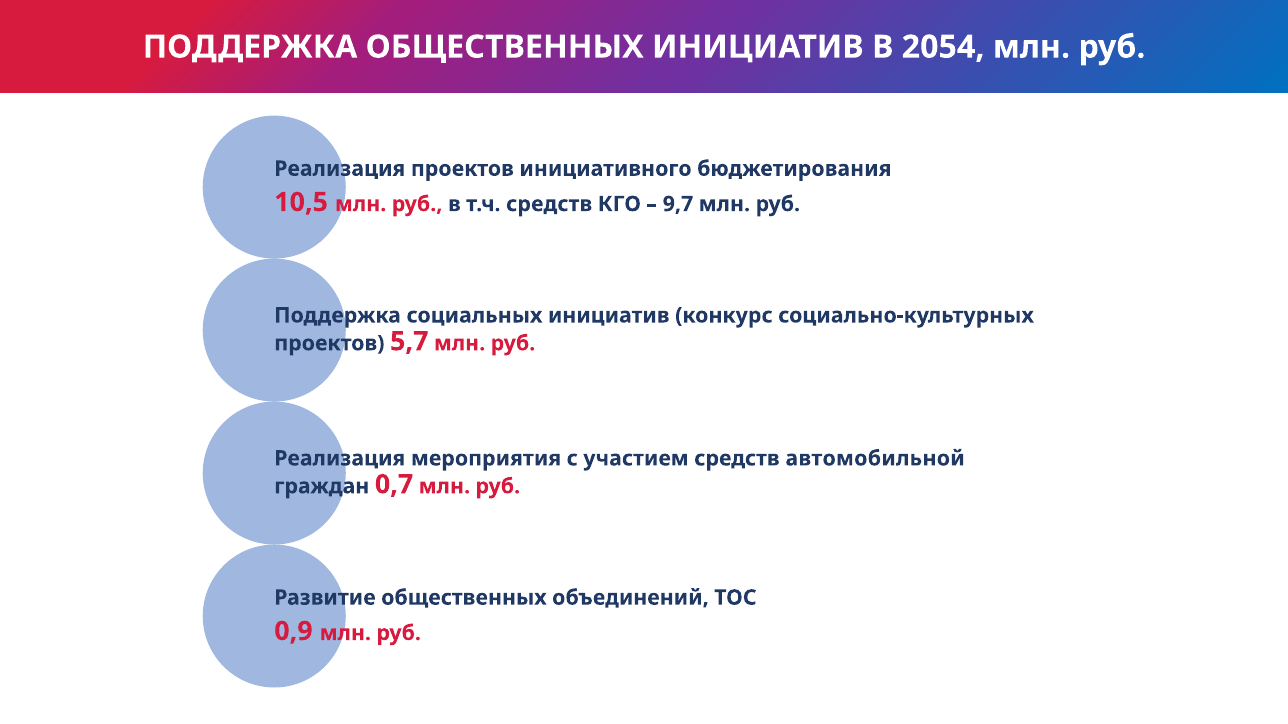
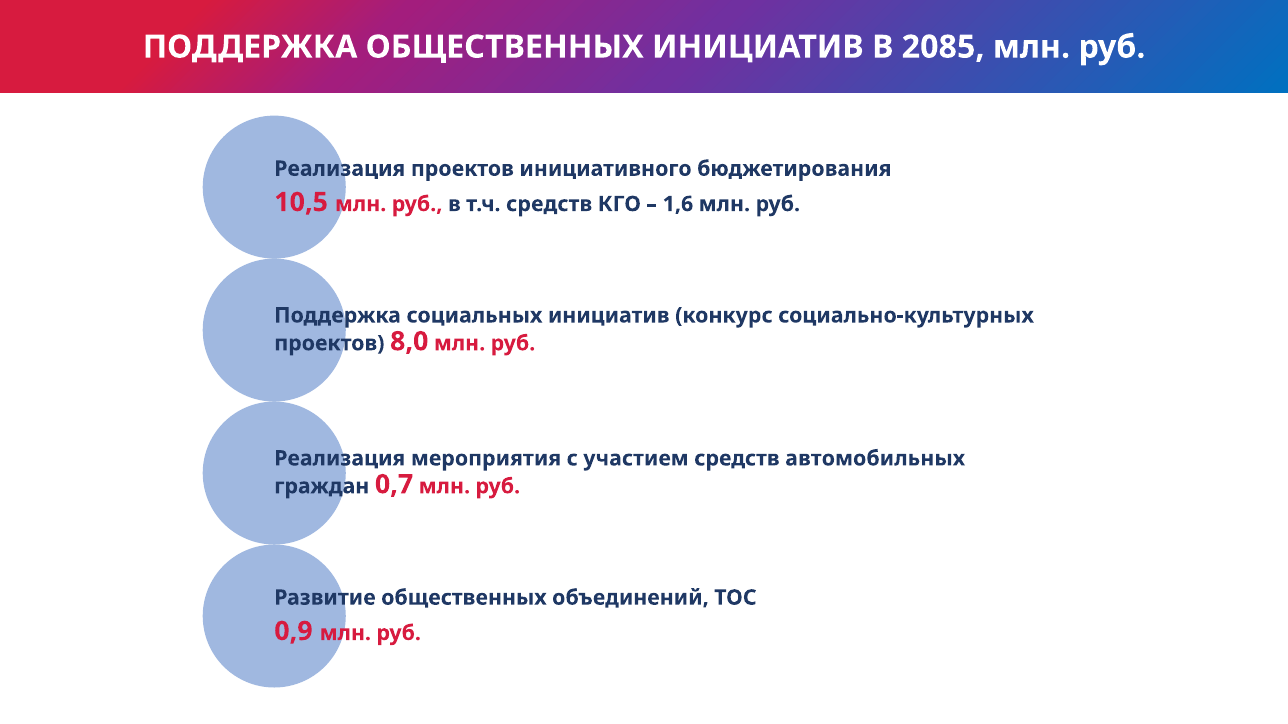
2054: 2054 -> 2085 (943, 47)
9,7: 9,7 -> 1,6 (678, 204)
5,7: 5,7 -> 8,0 (409, 342)
автомобильной: автомобильной -> автомобильных (875, 459)
